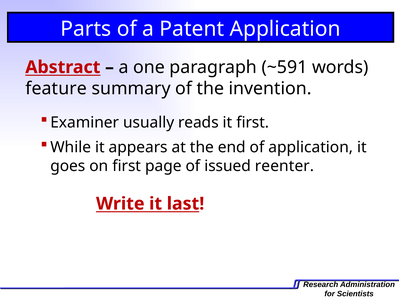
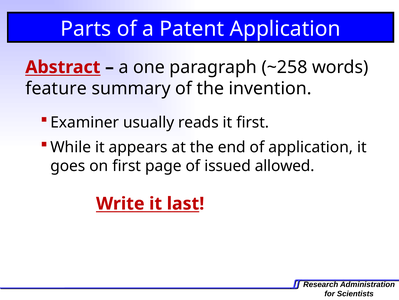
~591: ~591 -> ~258 (284, 67)
reenter: reenter -> allowed (285, 166)
